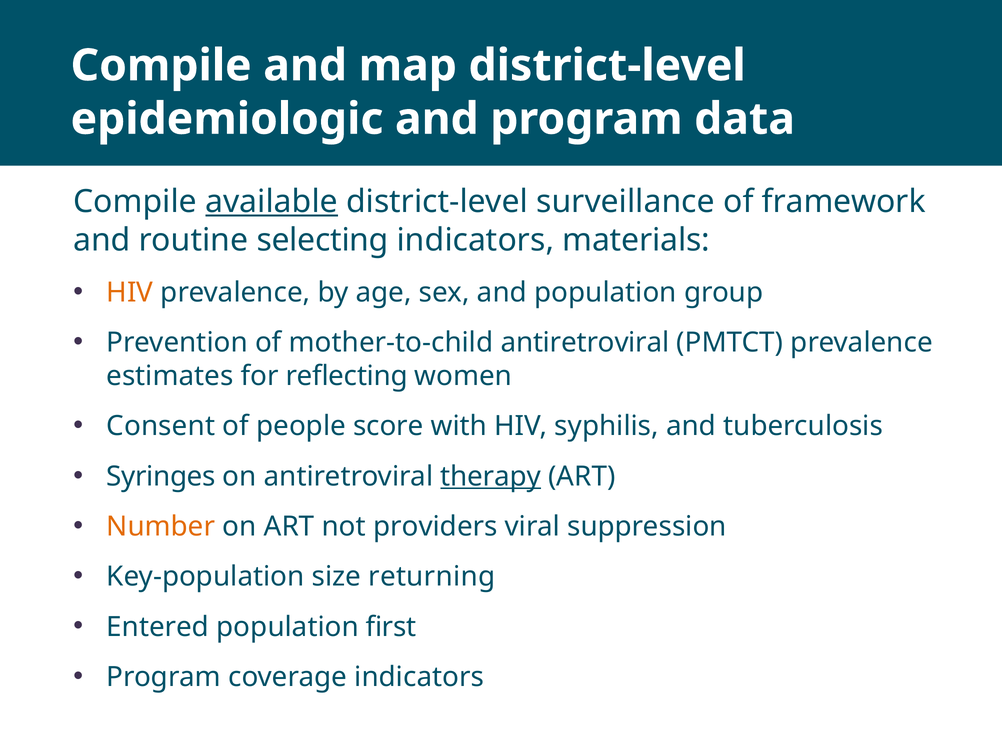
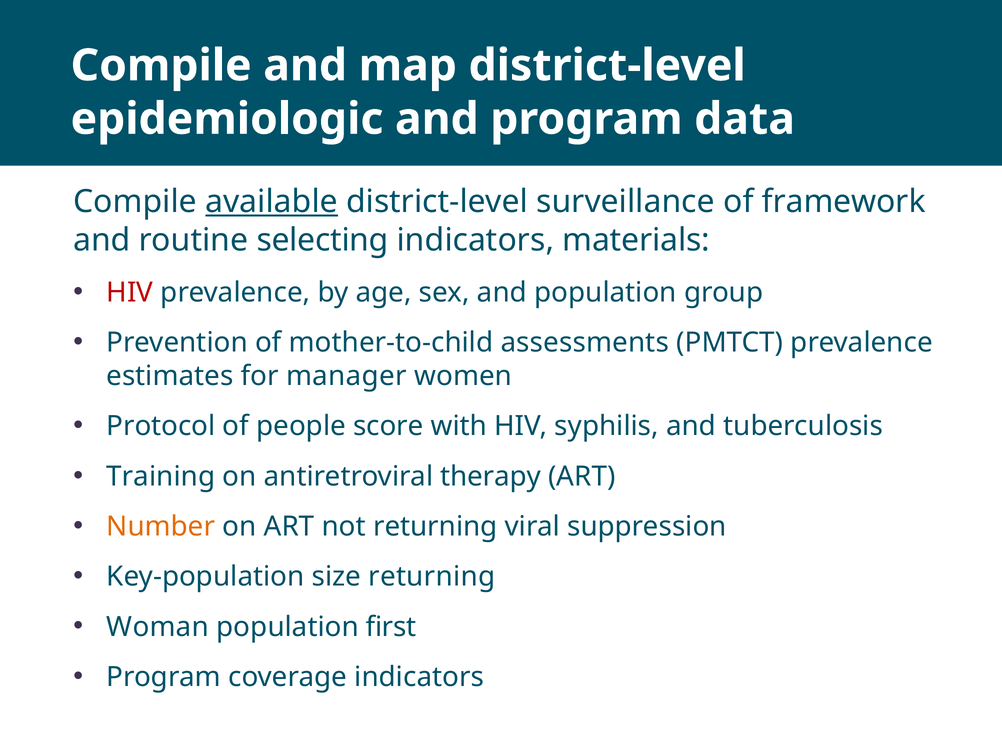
HIV colour: orange -> red (130, 292)
mother-to-child antiretroviral: antiretroviral -> assessments (585, 342)
reflecting: reflecting -> manager (346, 376)
Consent: Consent -> Protocol (161, 426)
Syringes: Syringes -> Training (161, 476)
therapy underline: present -> none (491, 476)
not providers: providers -> returning (435, 526)
Entered: Entered -> Woman (158, 626)
